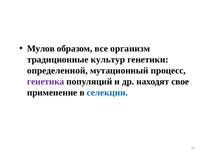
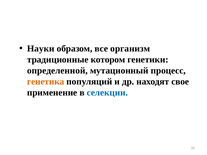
Мулов: Мулов -> Науки (41, 49)
культур: культур -> котором (108, 60)
генетика colour: purple -> orange (46, 82)
